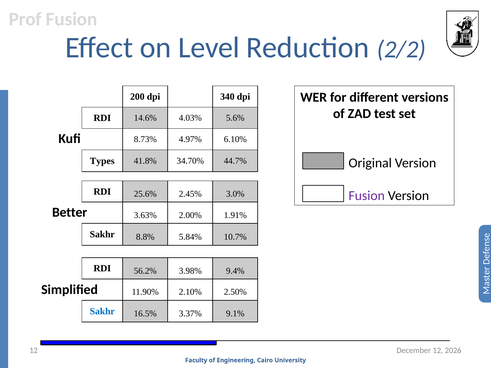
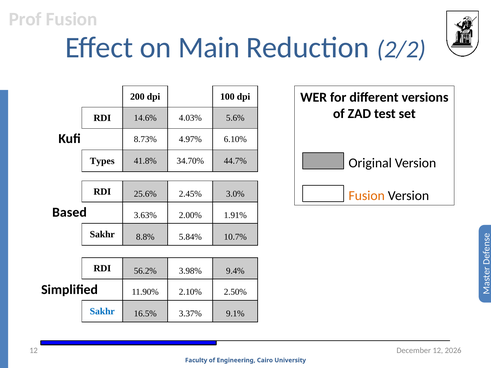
Level: Level -> Main (209, 48)
340: 340 -> 100 (227, 97)
Fusion colour: purple -> orange (367, 196)
Better: Better -> Based (69, 213)
